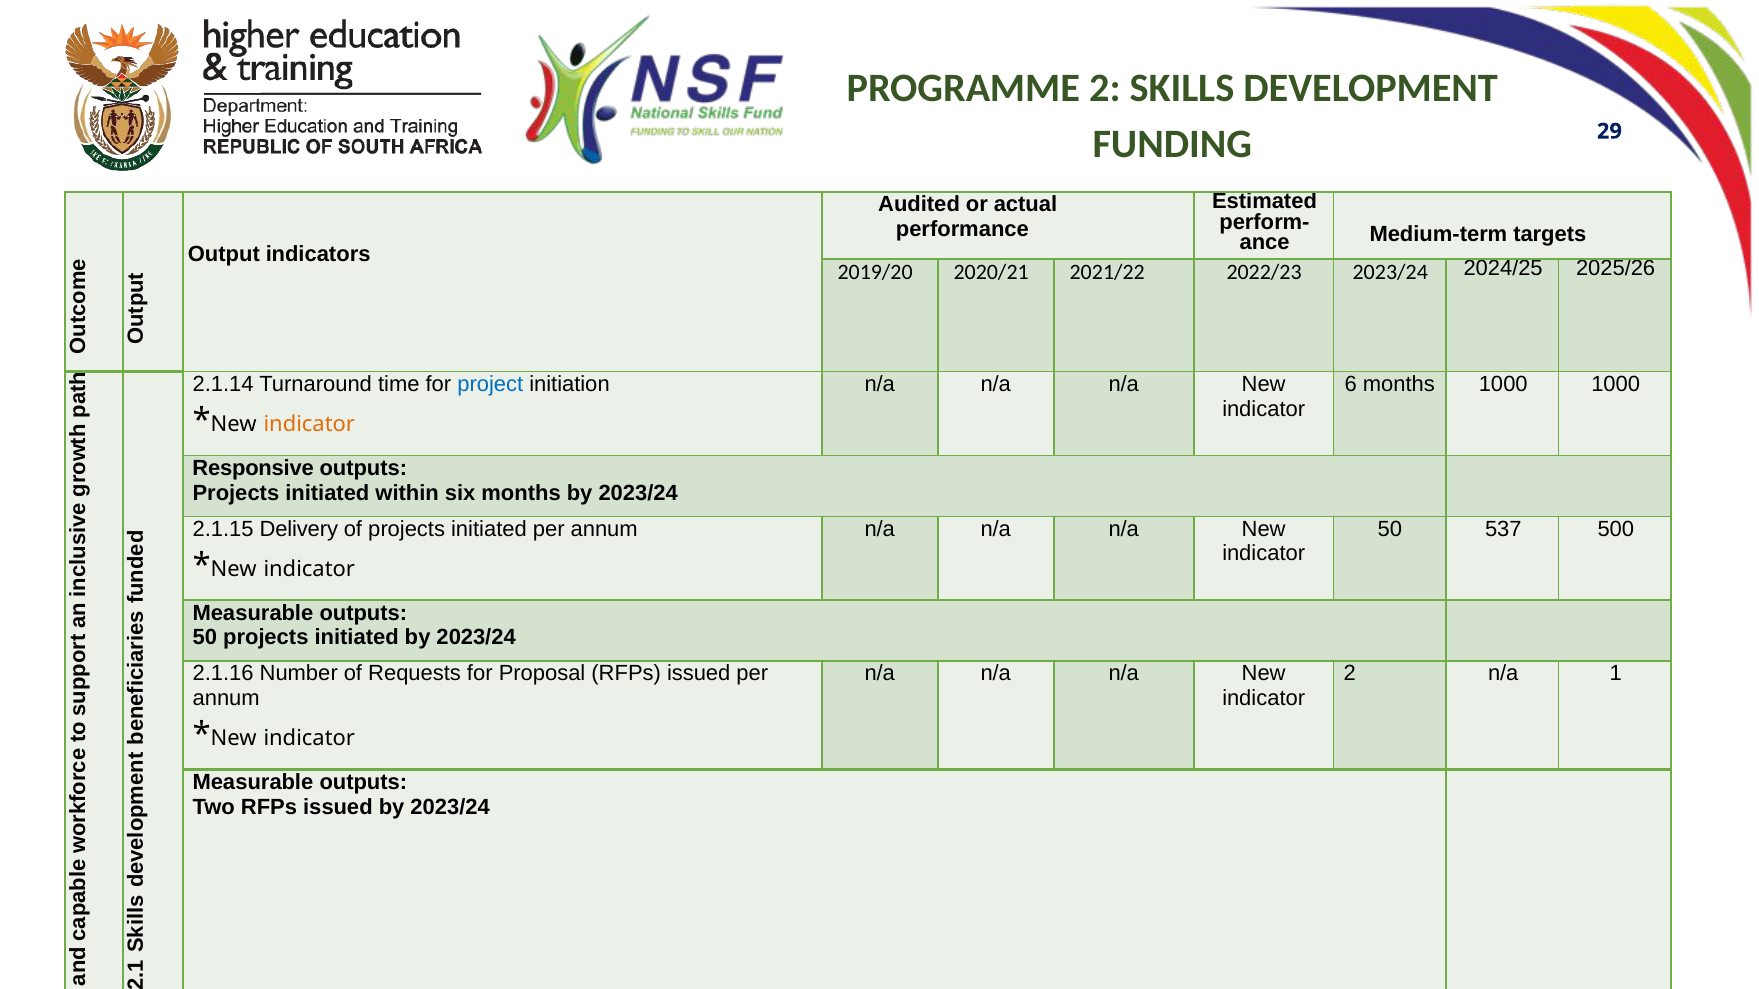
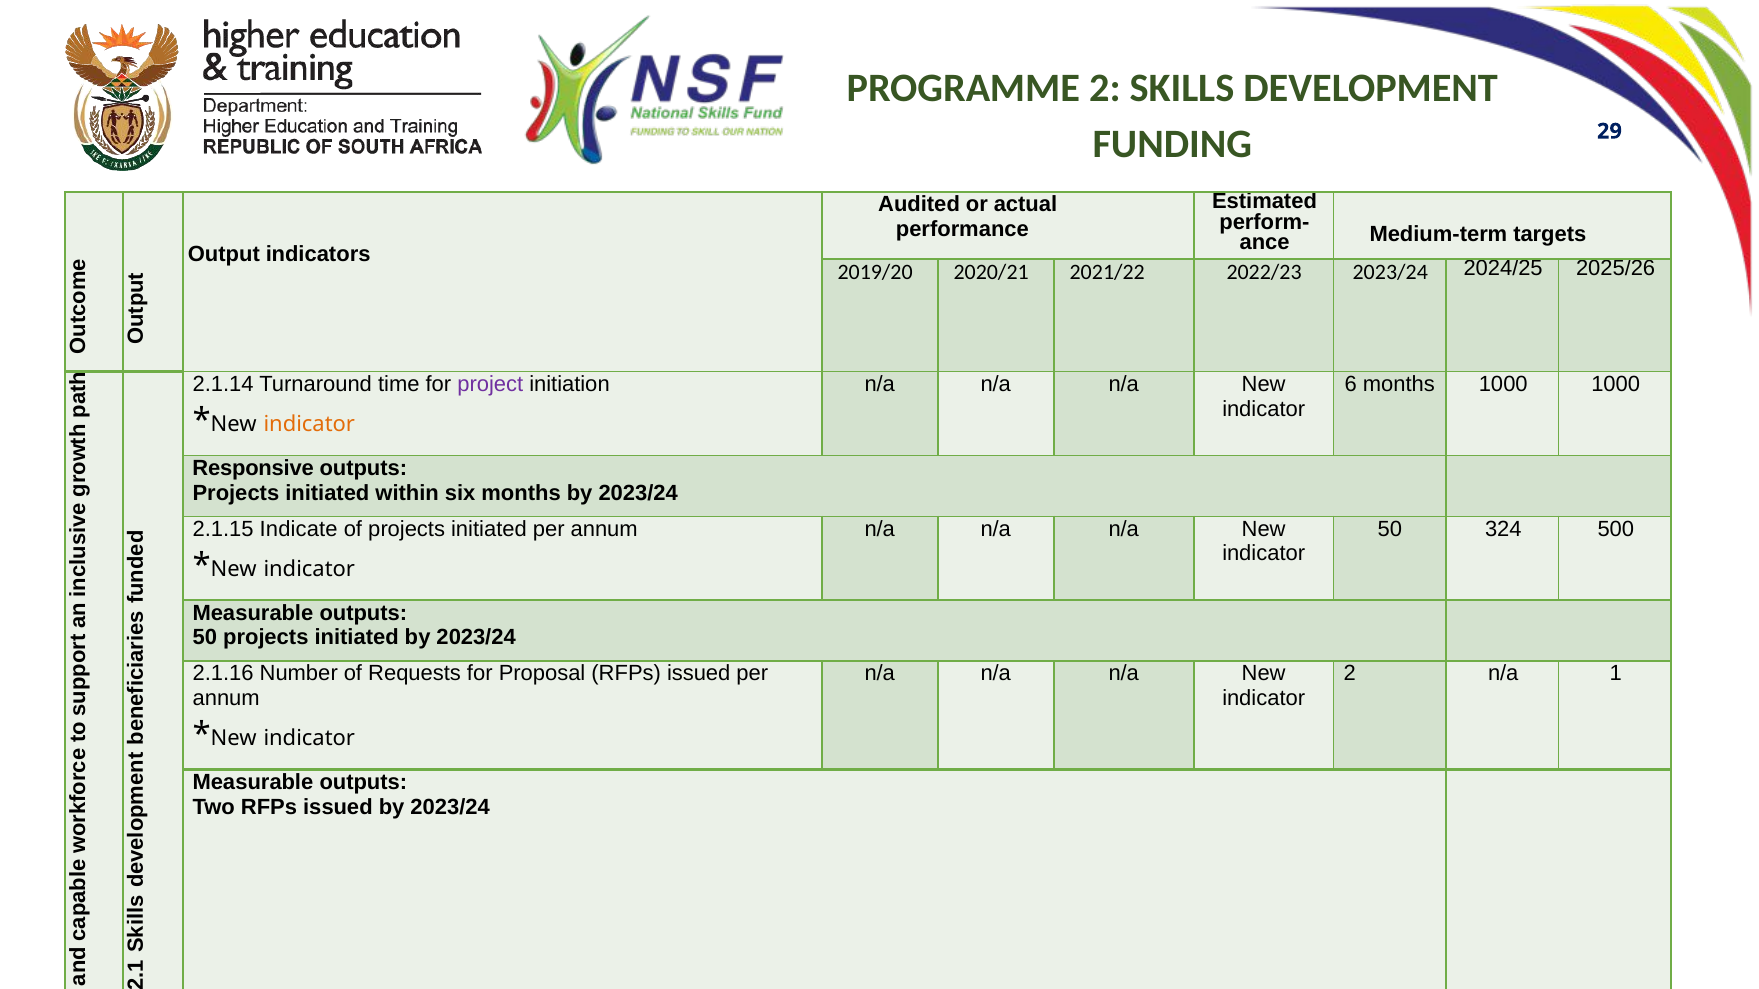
project colour: blue -> purple (490, 385)
Delivery: Delivery -> Indicate (299, 529)
537: 537 -> 324 (1503, 529)
